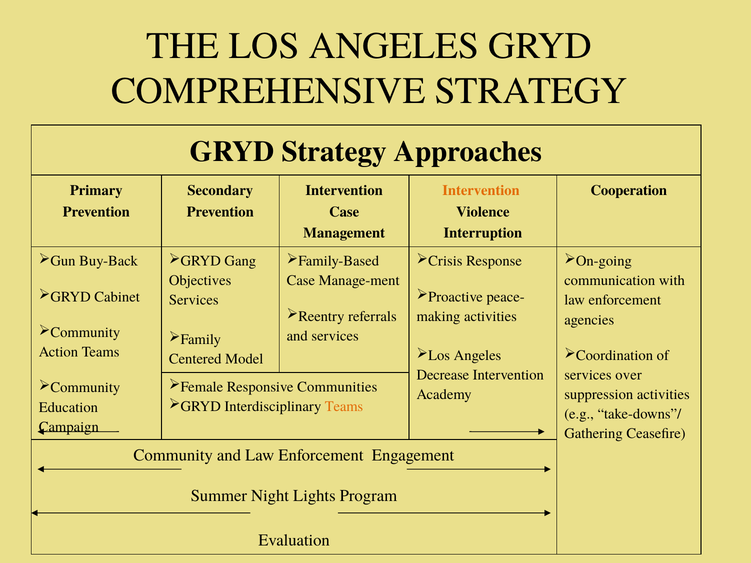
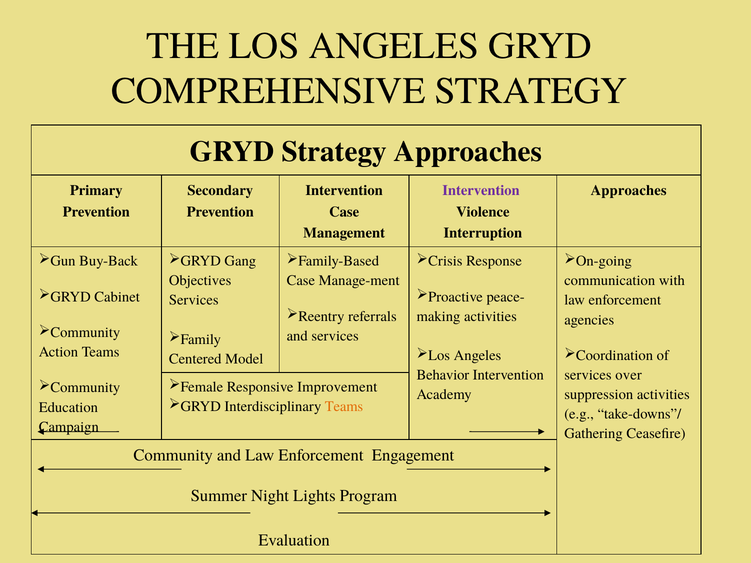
Intervention colour: orange -> purple (481, 190)
Cooperation: Cooperation -> Approaches (629, 190)
Decrease: Decrease -> Behavior (443, 375)
Communities: Communities -> Improvement (337, 387)
